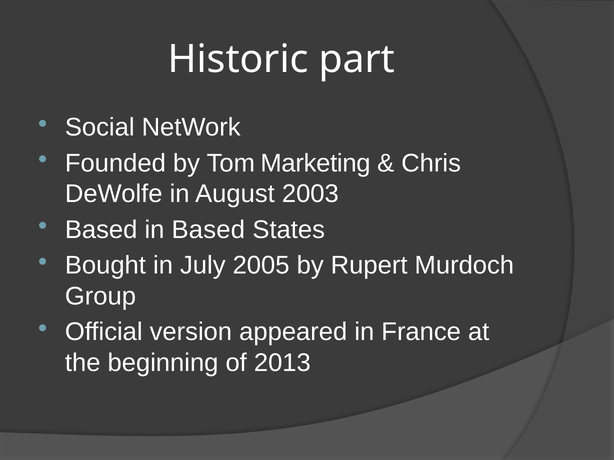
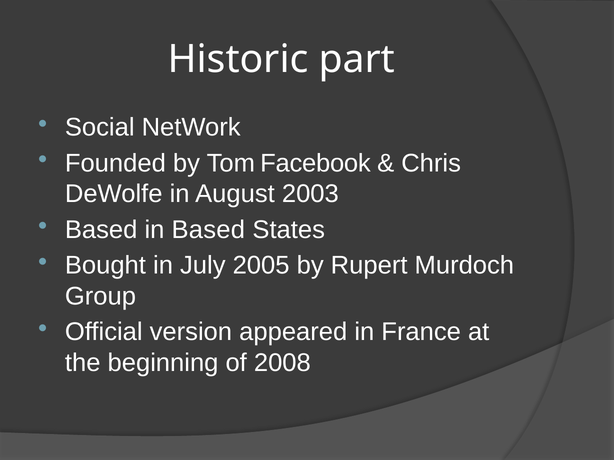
Marketing: Marketing -> Facebook (315, 163)
2013: 2013 -> 2008 (282, 363)
